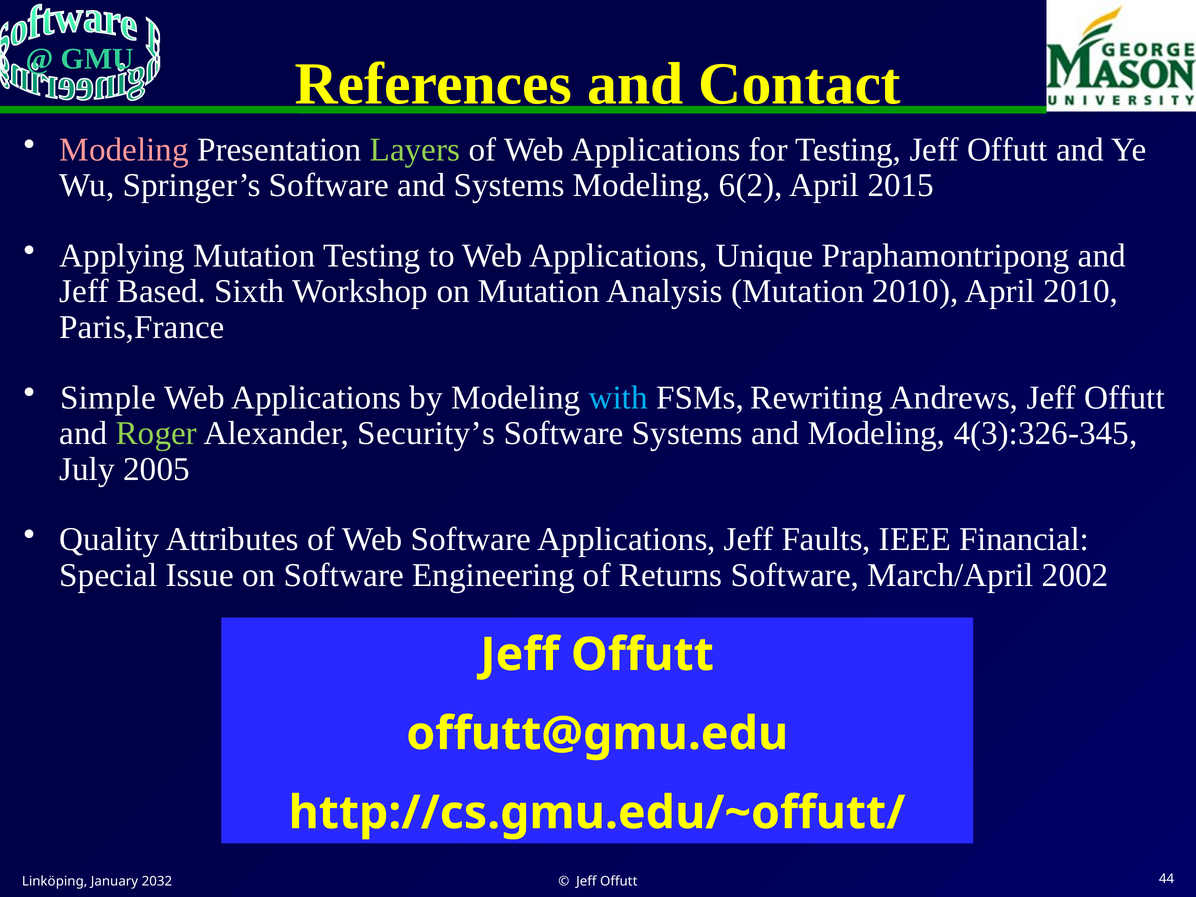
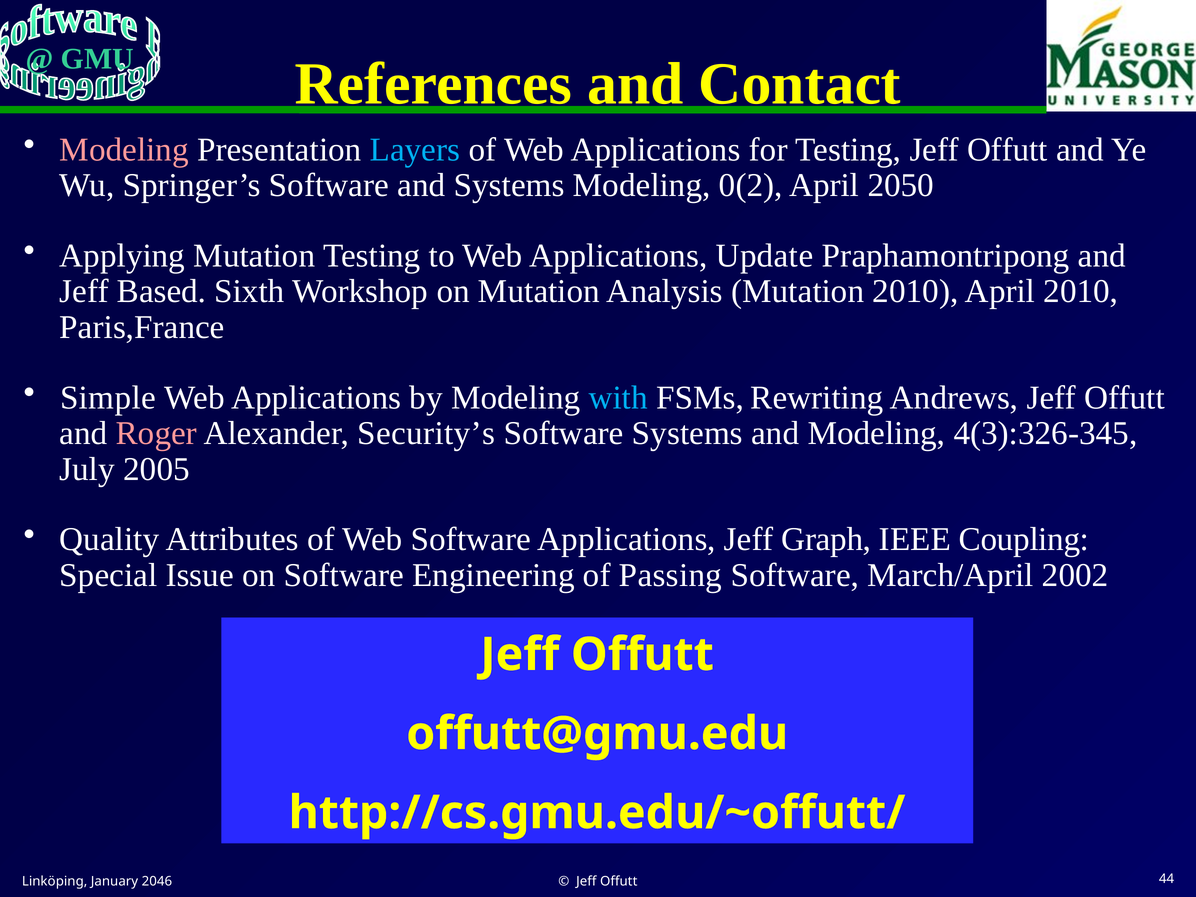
Layers colour: light green -> light blue (415, 150)
6(2: 6(2 -> 0(2 (751, 185)
2015: 2015 -> 2050 (901, 185)
Unique: Unique -> Update (764, 256)
Roger colour: light green -> pink (156, 433)
Faults: Faults -> Graph (826, 539)
Financial: Financial -> Coupling (1024, 539)
Returns: Returns -> Passing (671, 575)
2032: 2032 -> 2046 (157, 881)
